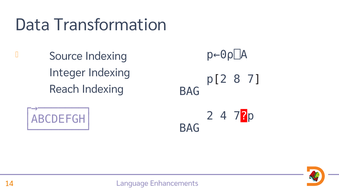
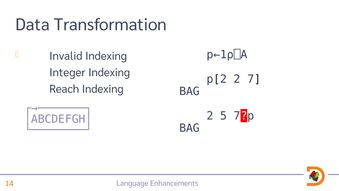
p←0⍴⎕A: p←0⍴⎕A -> p←1⍴⎕A (227, 55)
Source: Source -> Invalid (66, 56)
p[2 8: 8 -> 2 (237, 79)
4: 4 -> 5 (224, 116)
